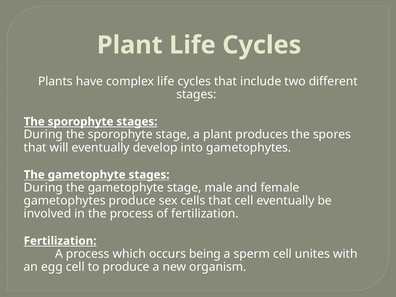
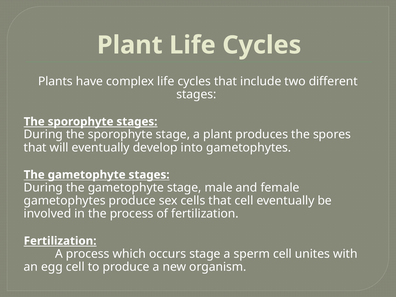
occurs being: being -> stage (205, 254)
